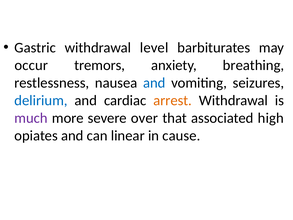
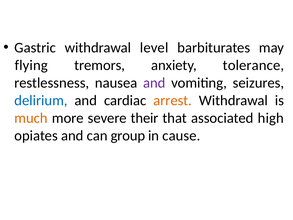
occur: occur -> flying (31, 65)
breathing: breathing -> tolerance (253, 65)
and colour: blue -> purple (154, 83)
much colour: purple -> orange (31, 118)
over: over -> their (145, 118)
linear: linear -> group (128, 136)
